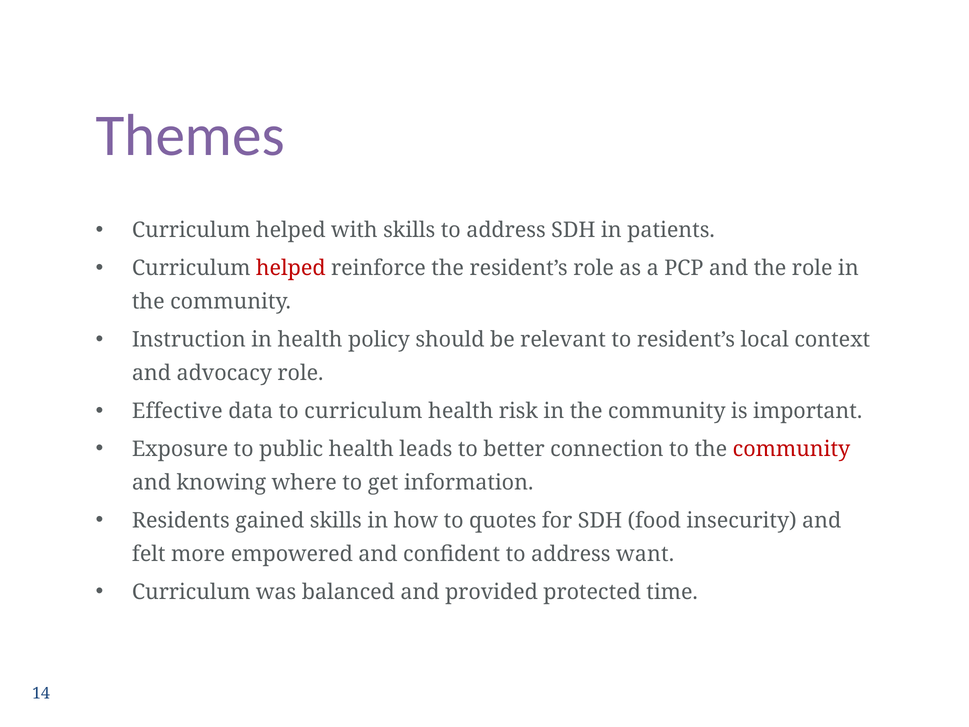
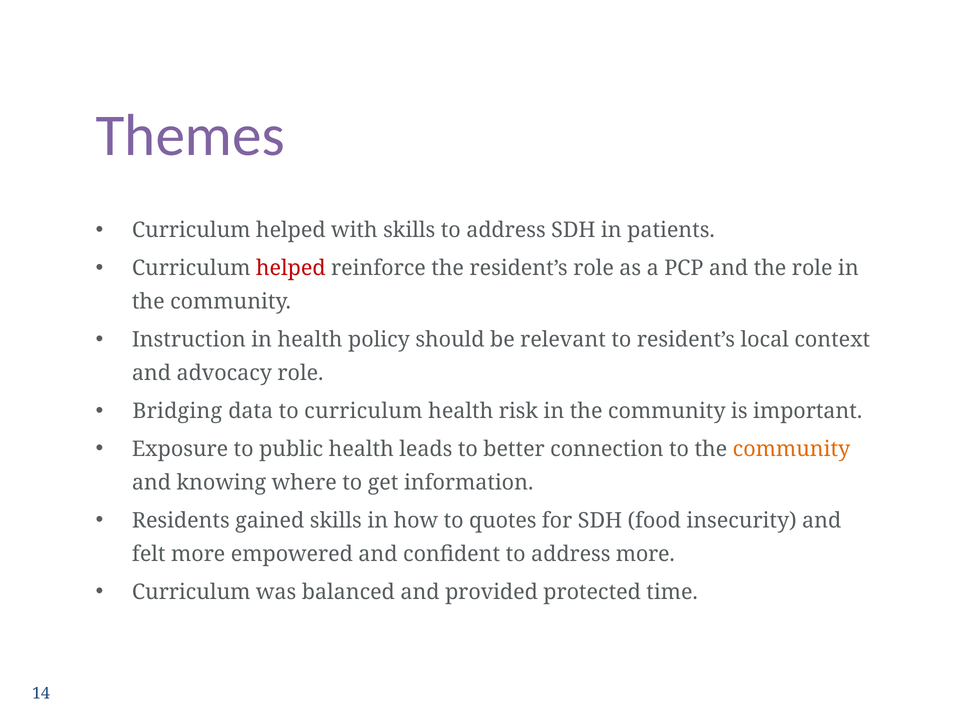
Effective: Effective -> Bridging (177, 411)
community colour: red -> orange (791, 449)
address want: want -> more (645, 554)
